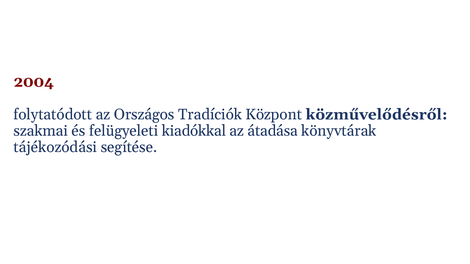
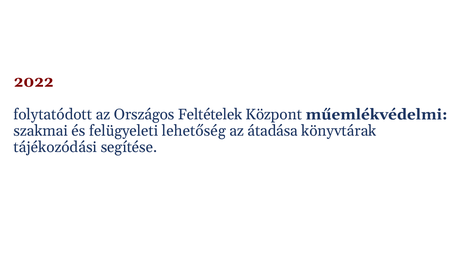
2004: 2004 -> 2022 (34, 82)
Tradíciók: Tradíciók -> Feltételek (210, 115)
közművelődésről: közművelődésről -> műemlékvédelmi (377, 115)
kiadókkal: kiadókkal -> lehetőség (194, 131)
